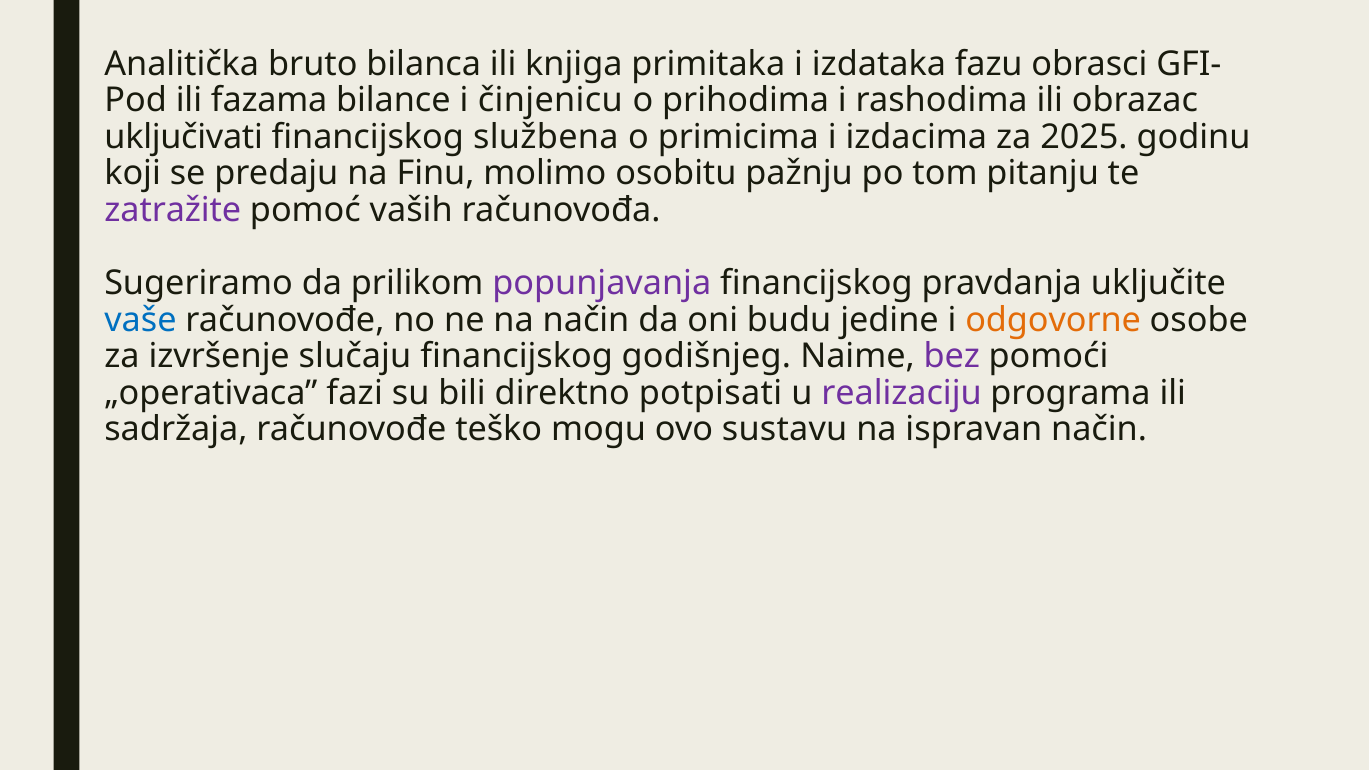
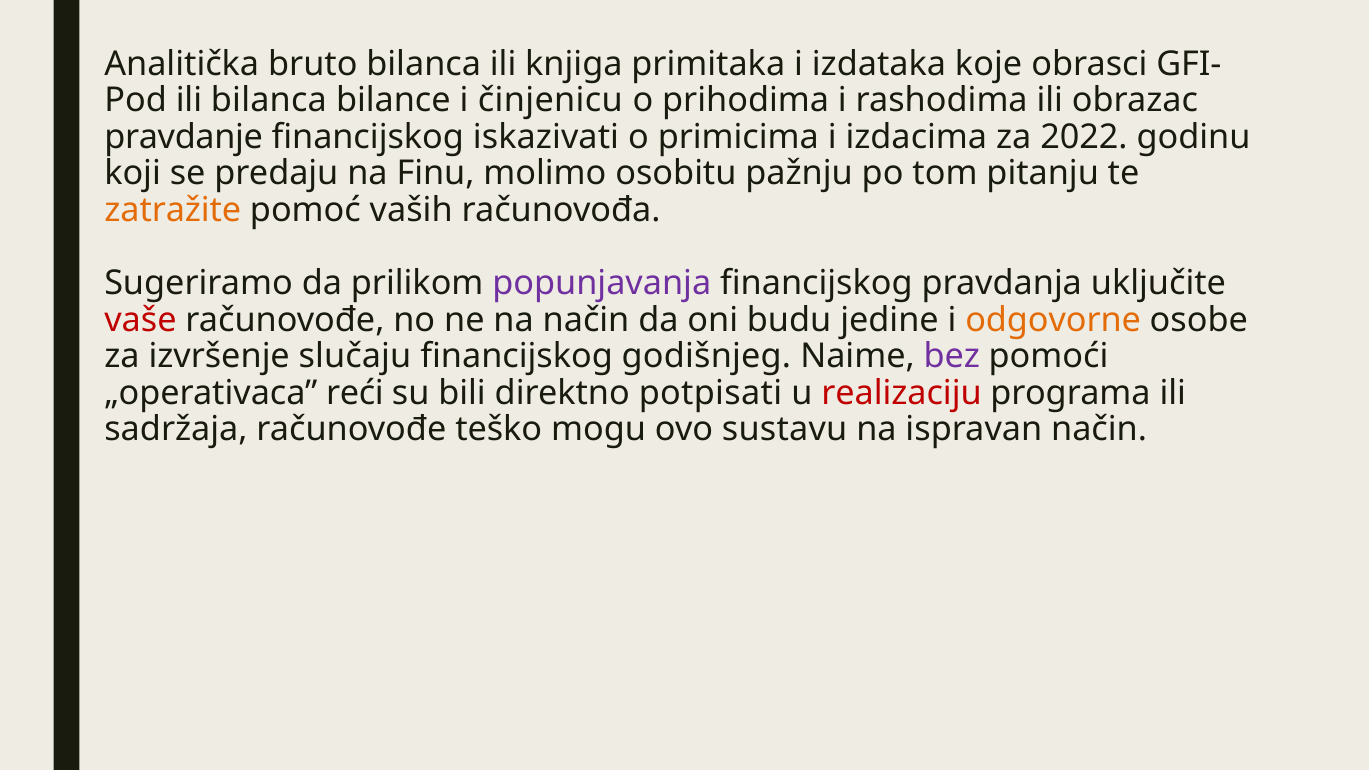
fazu: fazu -> koje (989, 64)
ili fazama: fazama -> bilanca (269, 101)
uključivati: uključivati -> pravdanje (184, 137)
službena: službena -> iskazivati (546, 137)
2025: 2025 -> 2022 (1084, 137)
zatražite colour: purple -> orange (173, 210)
vaše colour: blue -> red (140, 320)
fazi: fazi -> reći (355, 393)
realizaciju colour: purple -> red (902, 393)
